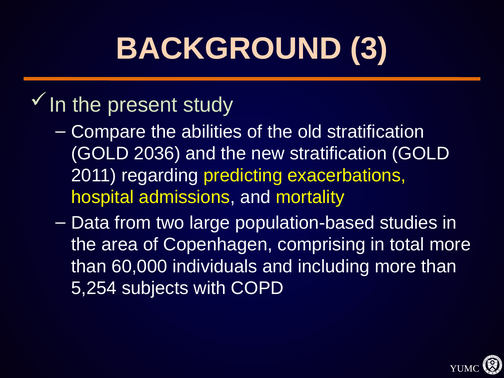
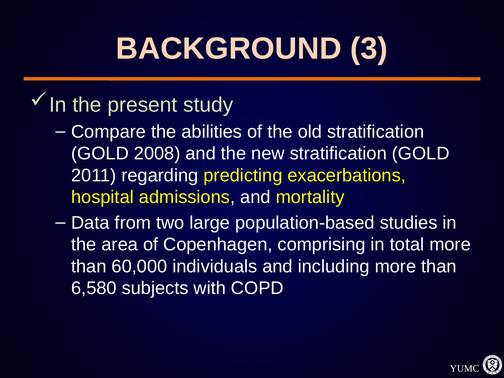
2036: 2036 -> 2008 (157, 154)
5,254: 5,254 -> 6,580 (94, 288)
